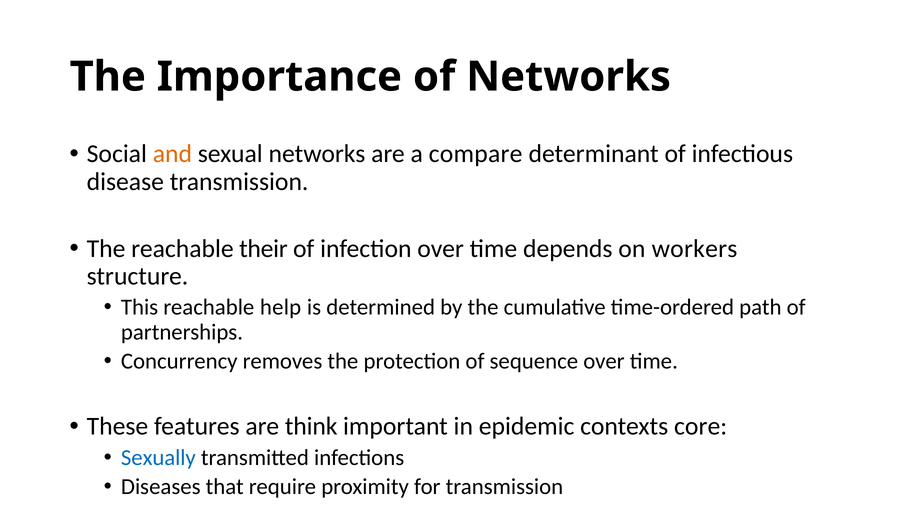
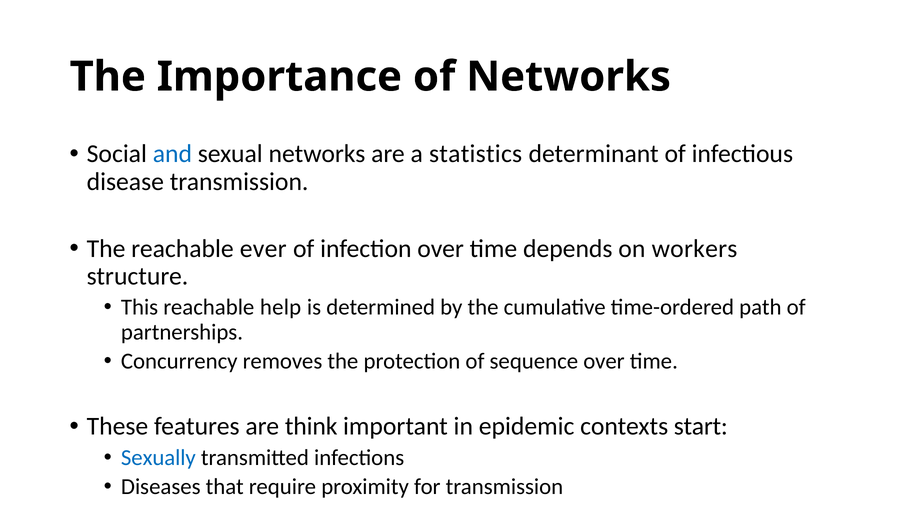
and colour: orange -> blue (172, 154)
compare: compare -> statistics (476, 154)
their: their -> ever (263, 248)
core: core -> start (701, 426)
